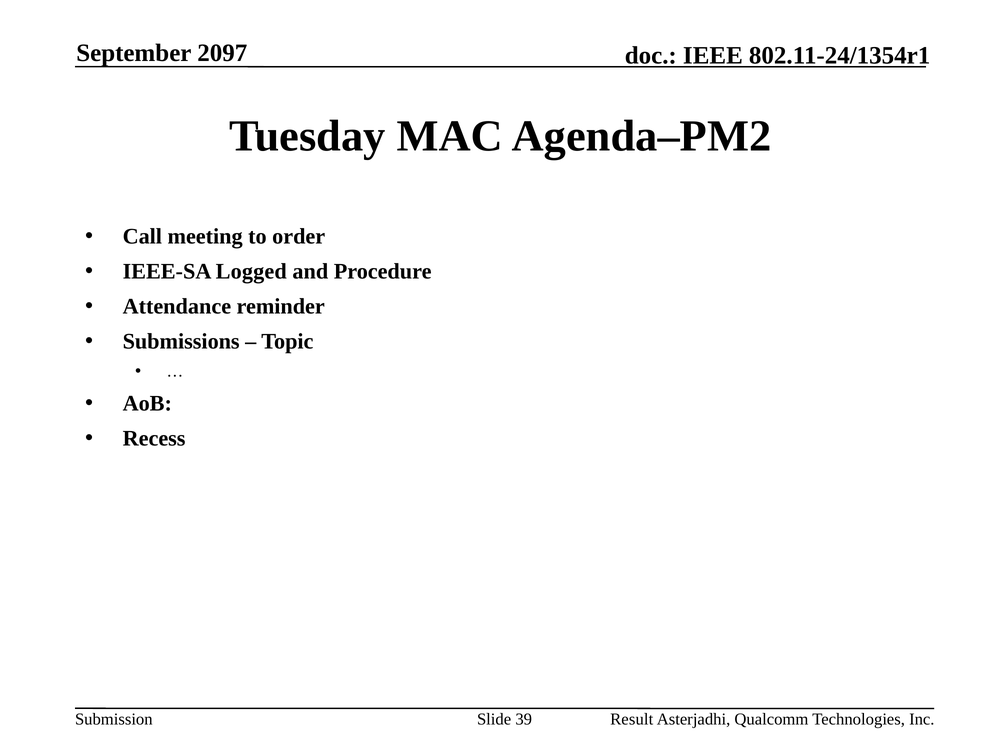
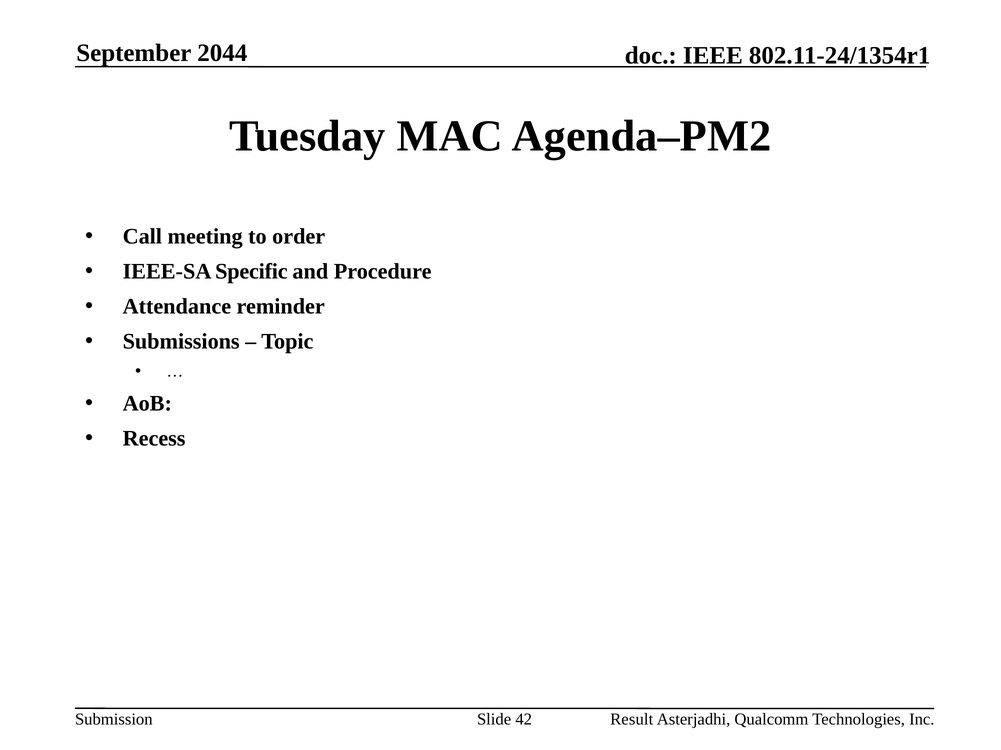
2097: 2097 -> 2044 (222, 53)
Logged: Logged -> Specific (251, 272)
39: 39 -> 42 (524, 720)
